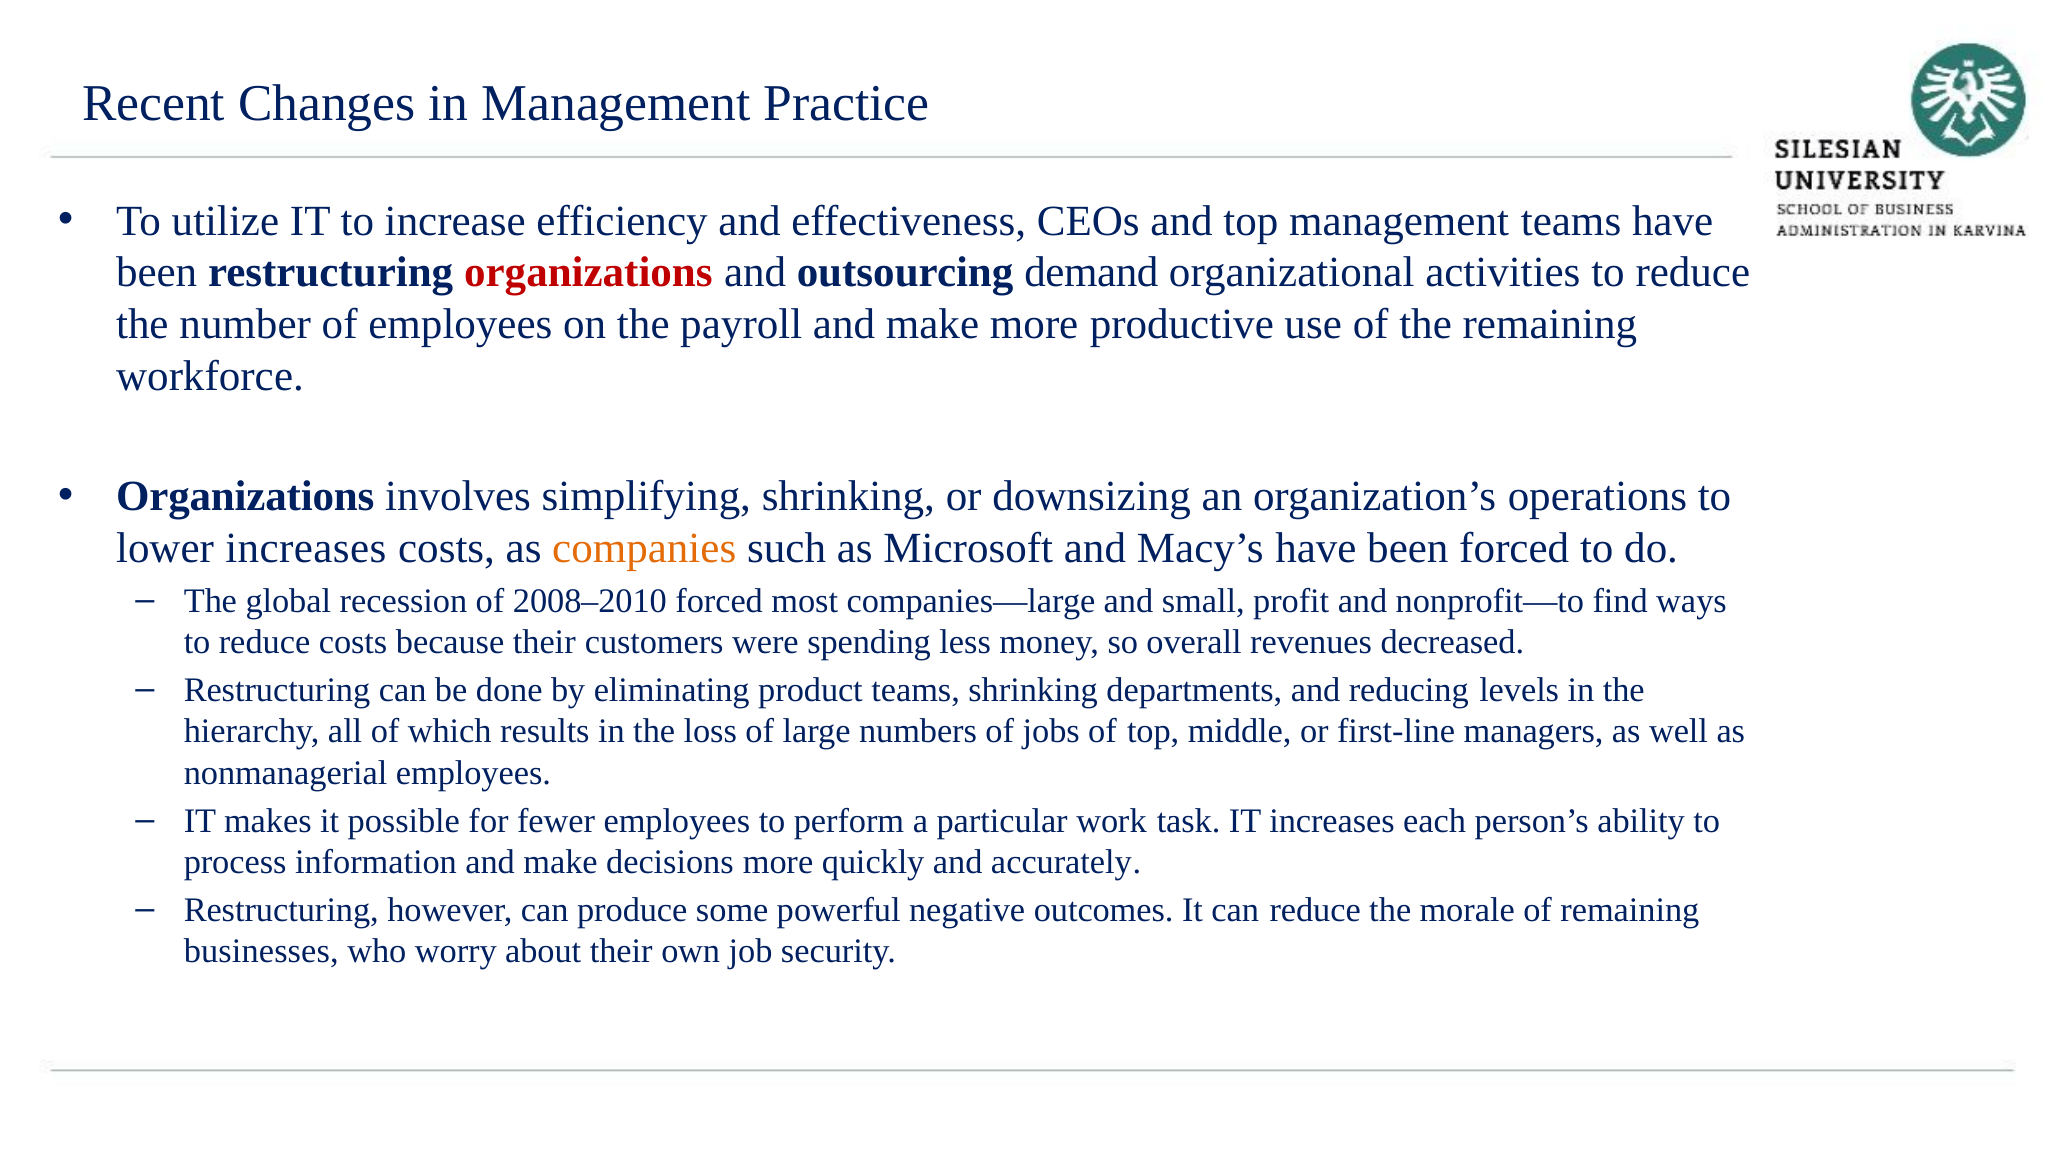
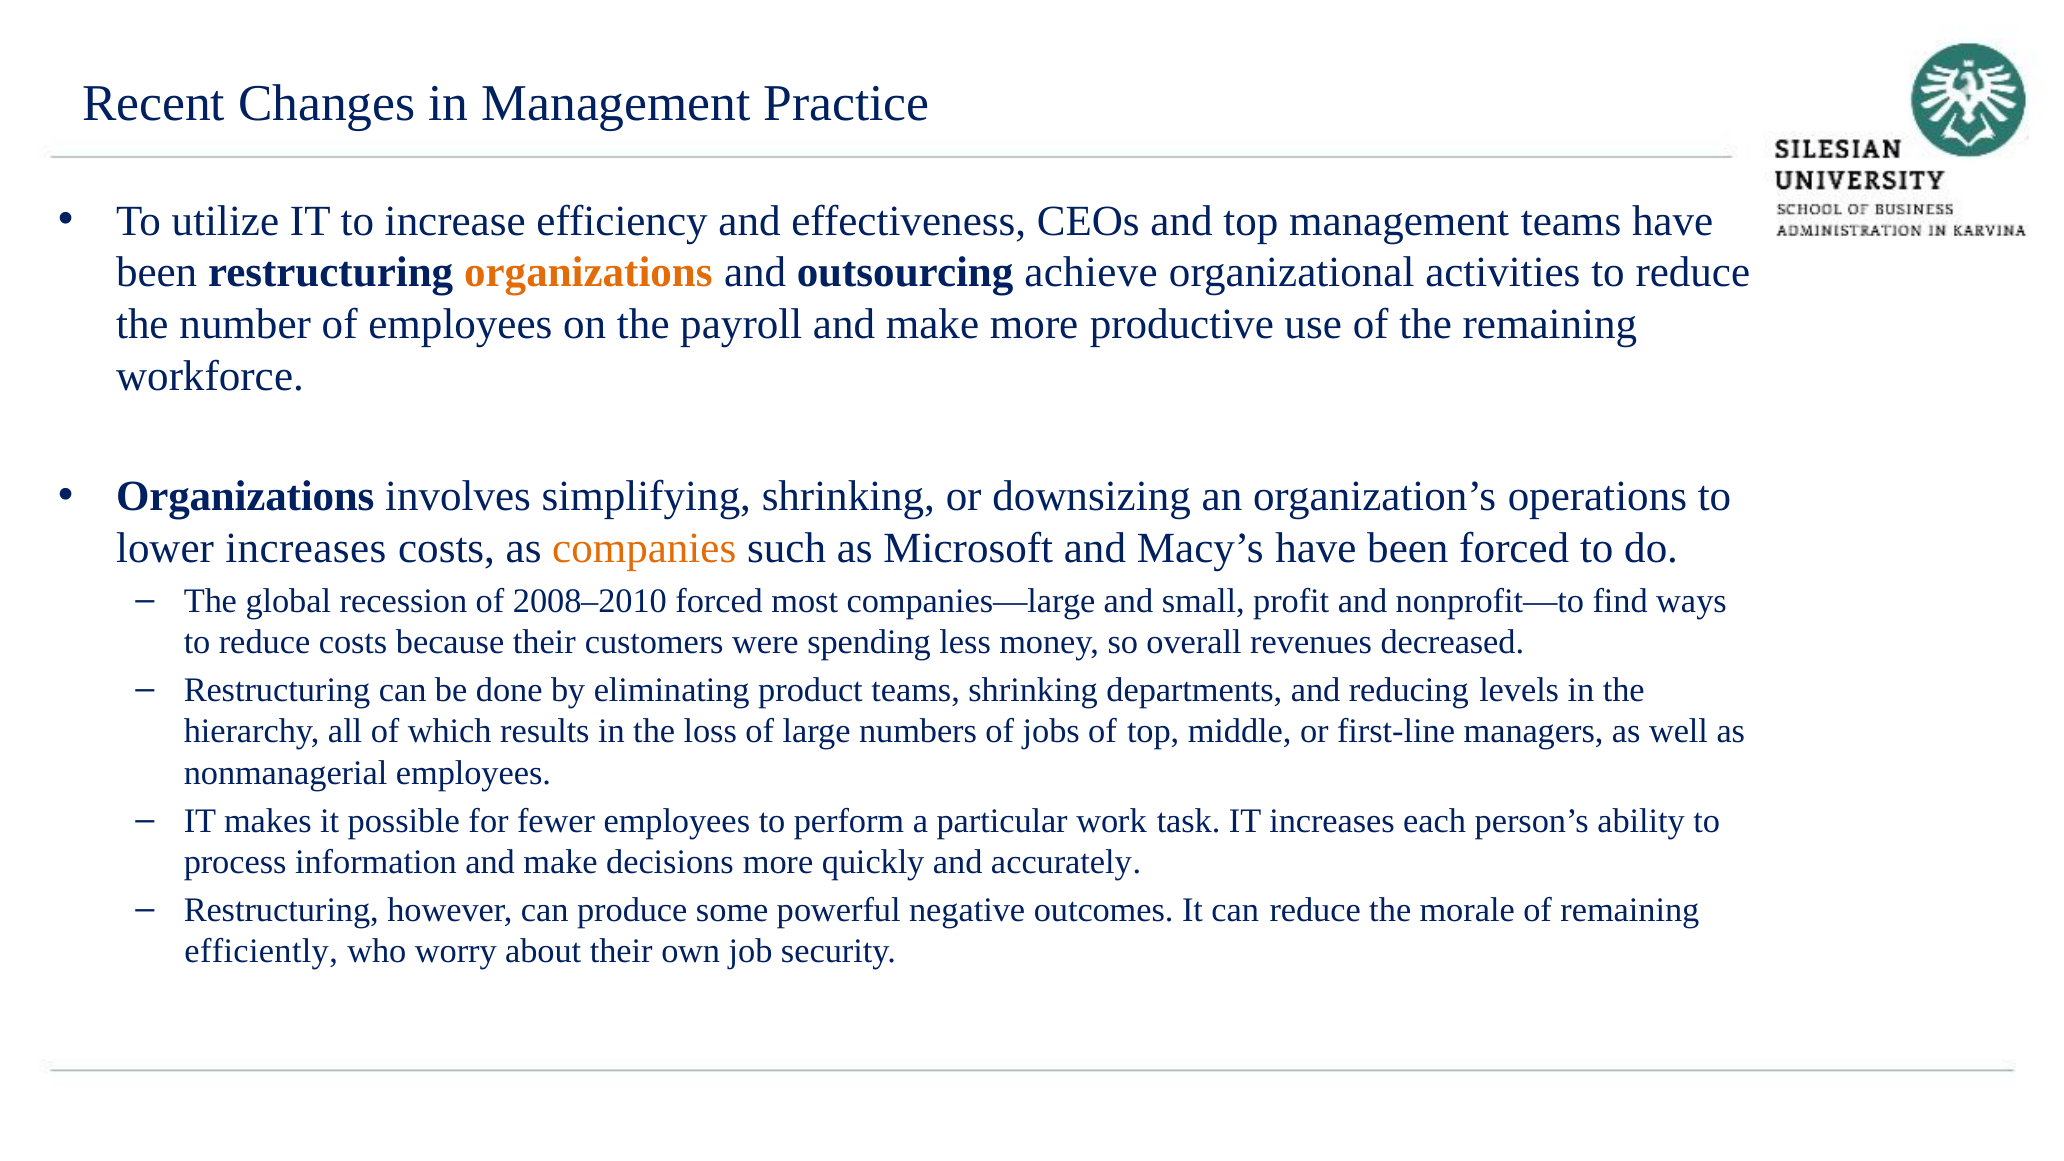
organizations colour: red -> orange (588, 273)
demand: demand -> achieve (1091, 273)
businesses: businesses -> efficiently (261, 952)
